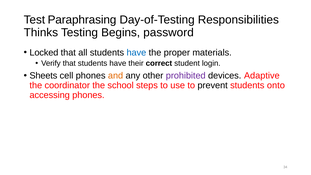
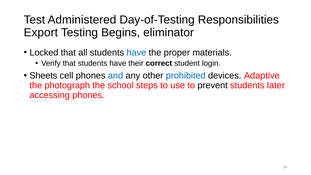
Paraphrasing: Paraphrasing -> Administered (82, 20)
Thinks: Thinks -> Export (41, 32)
password: password -> eliminator (169, 32)
and colour: orange -> blue (116, 76)
prohibited colour: purple -> blue (186, 76)
coordinator: coordinator -> photograph (67, 85)
onto: onto -> later (276, 85)
